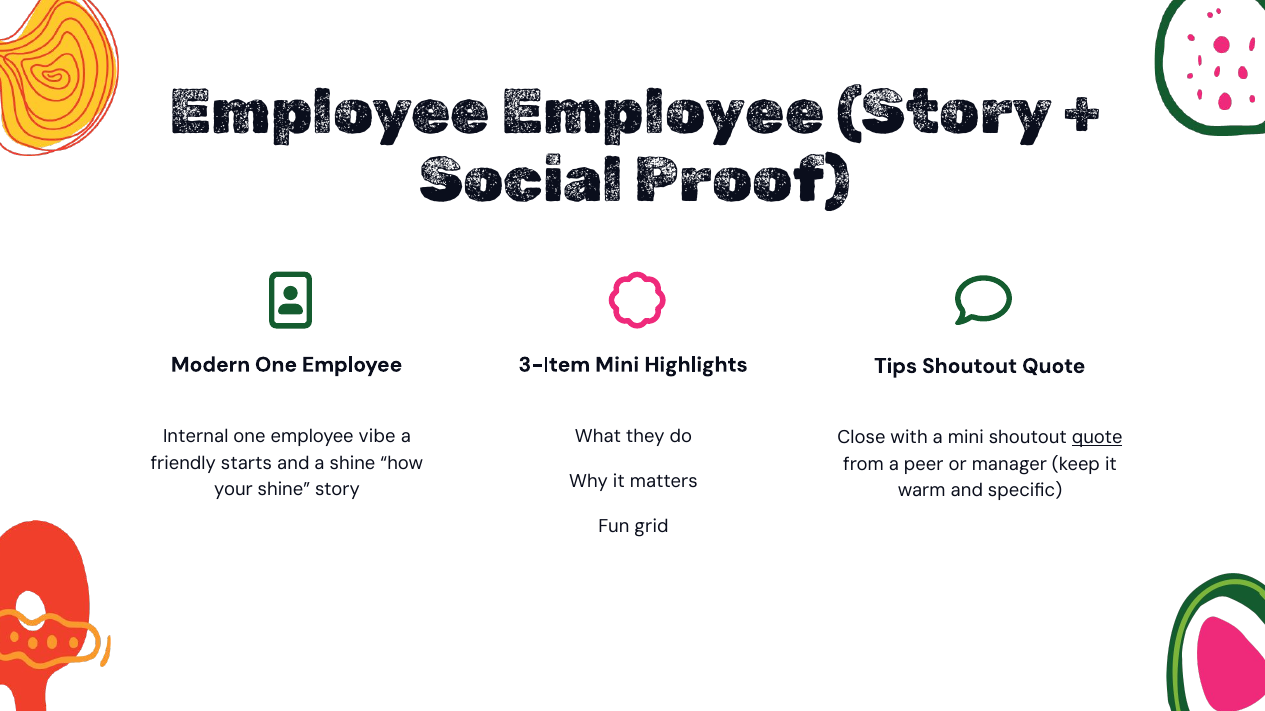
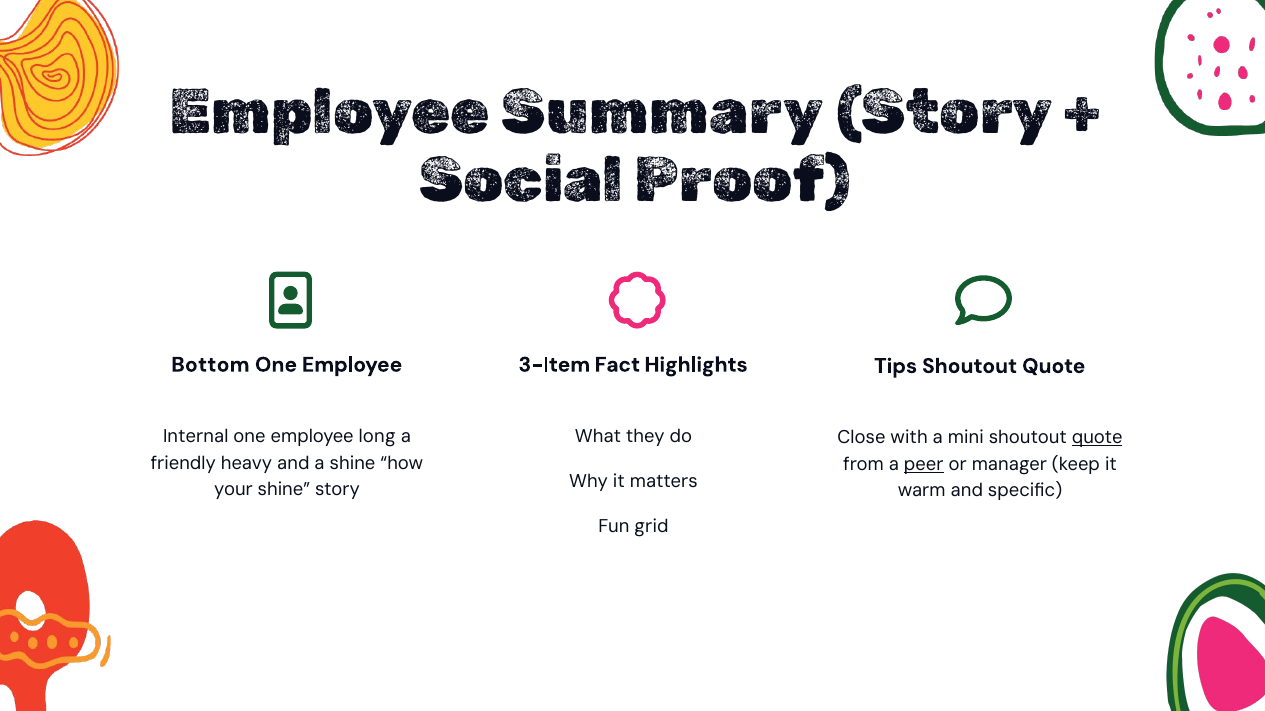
Employee Employee: Employee -> Summary (663, 113)
Modern: Modern -> Bottom (210, 365)
3-Item Mini: Mini -> Fact (617, 365)
vibe: vibe -> long (377, 437)
starts: starts -> heavy (247, 463)
peer underline: none -> present (924, 465)
